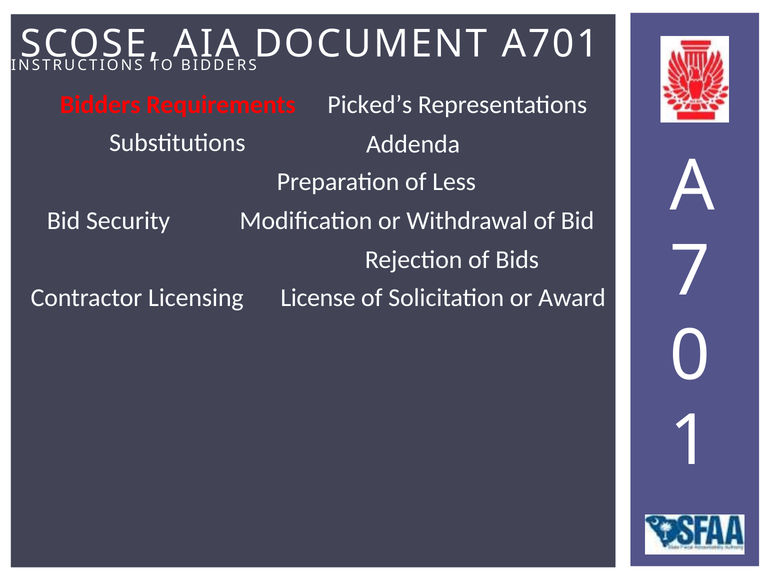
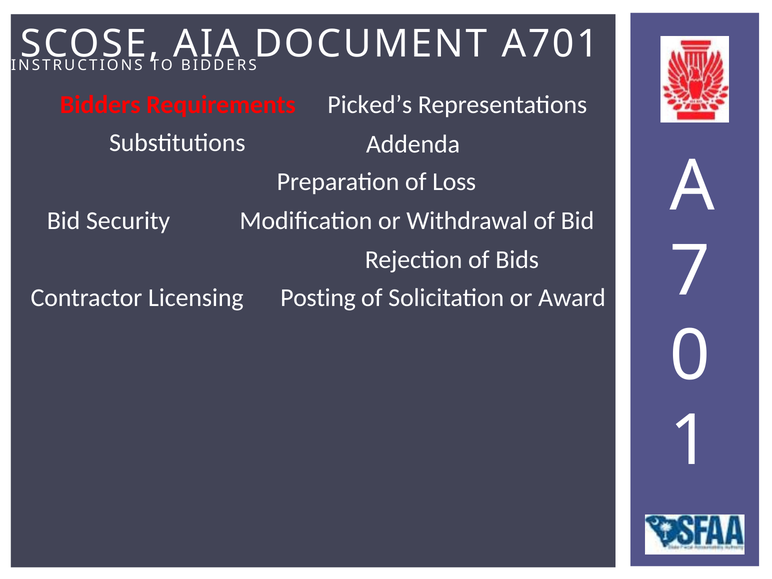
Less: Less -> Loss (454, 182)
License: License -> Posting (318, 298)
